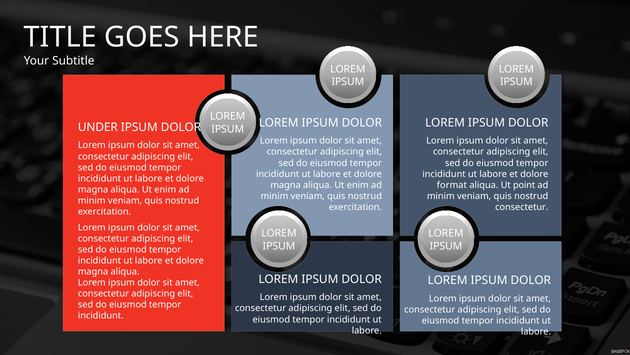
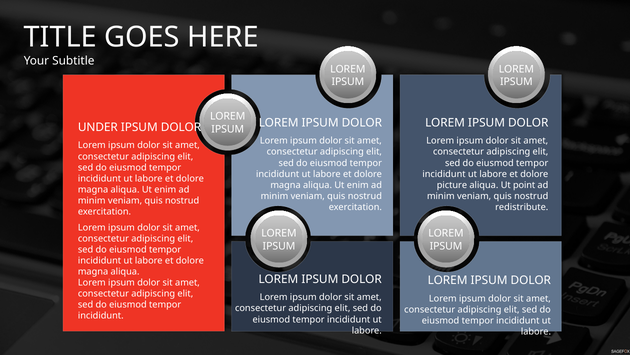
format: format -> picture (452, 185)
consectetur: consectetur -> redistribute (522, 207)
